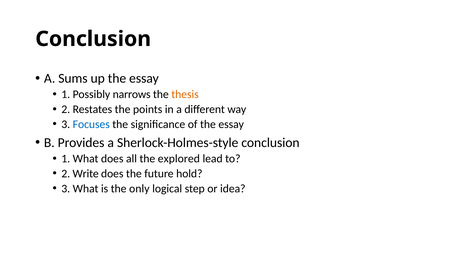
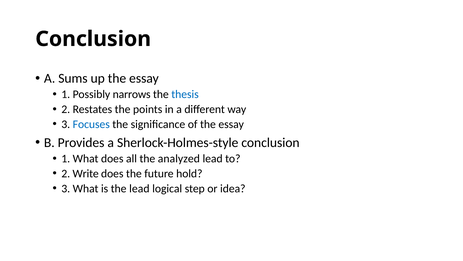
thesis colour: orange -> blue (185, 94)
explored: explored -> analyzed (179, 158)
the only: only -> lead (139, 188)
